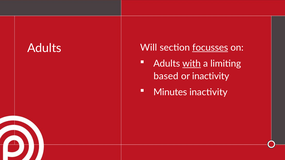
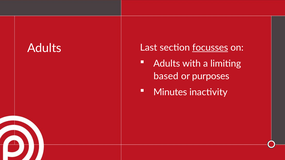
Will: Will -> Last (149, 48)
with underline: present -> none (192, 64)
or inactivity: inactivity -> purposes (211, 76)
